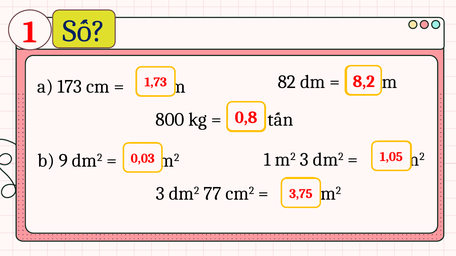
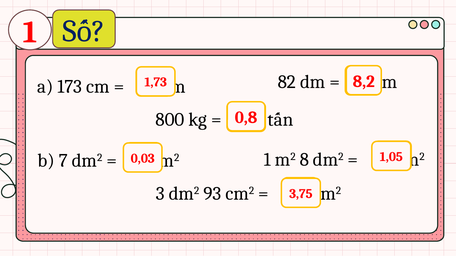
9: 9 -> 7 (63, 161)
1 m2 3: 3 -> 8 (304, 160)
77: 77 -> 93 (212, 194)
